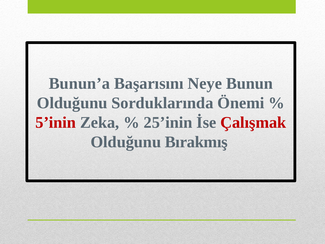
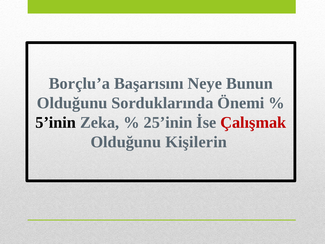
Bunun’a: Bunun’a -> Borçlu’a (79, 83)
5’inin colour: red -> black (56, 122)
Bırakmış: Bırakmış -> Kişilerin (196, 142)
